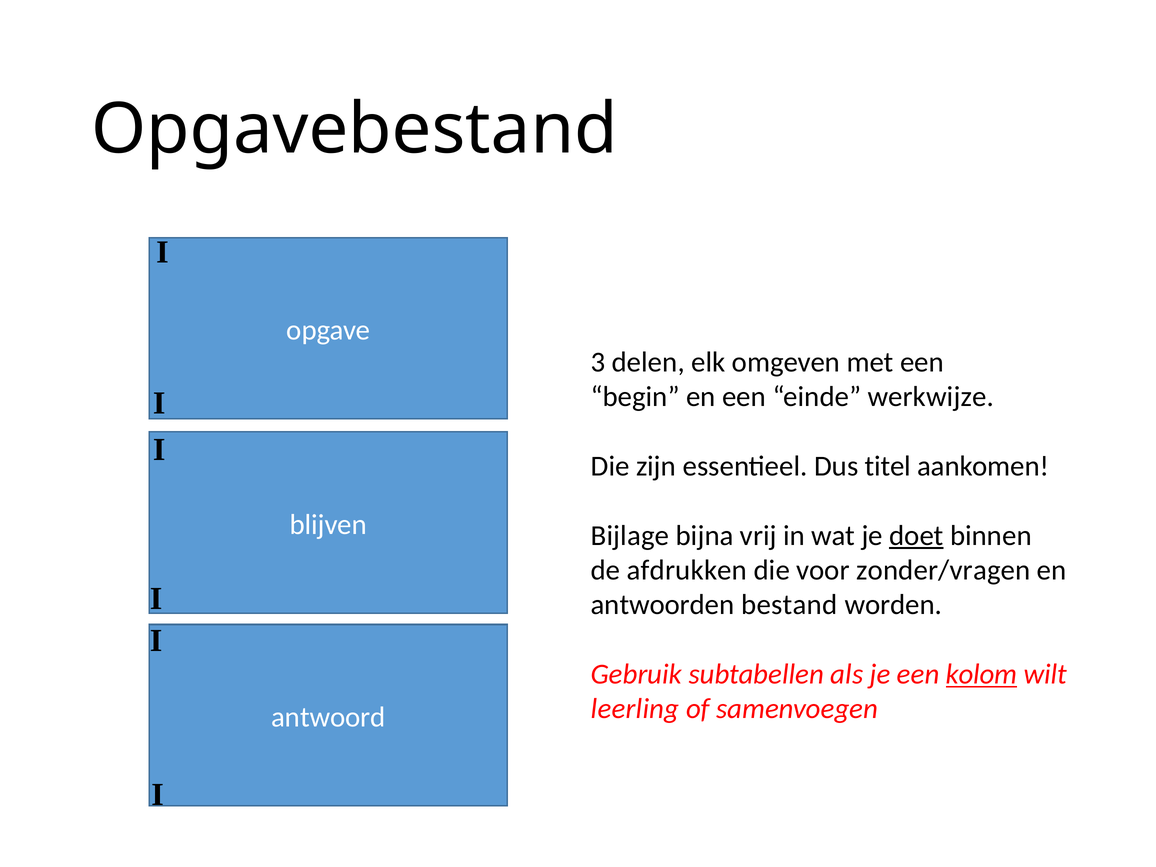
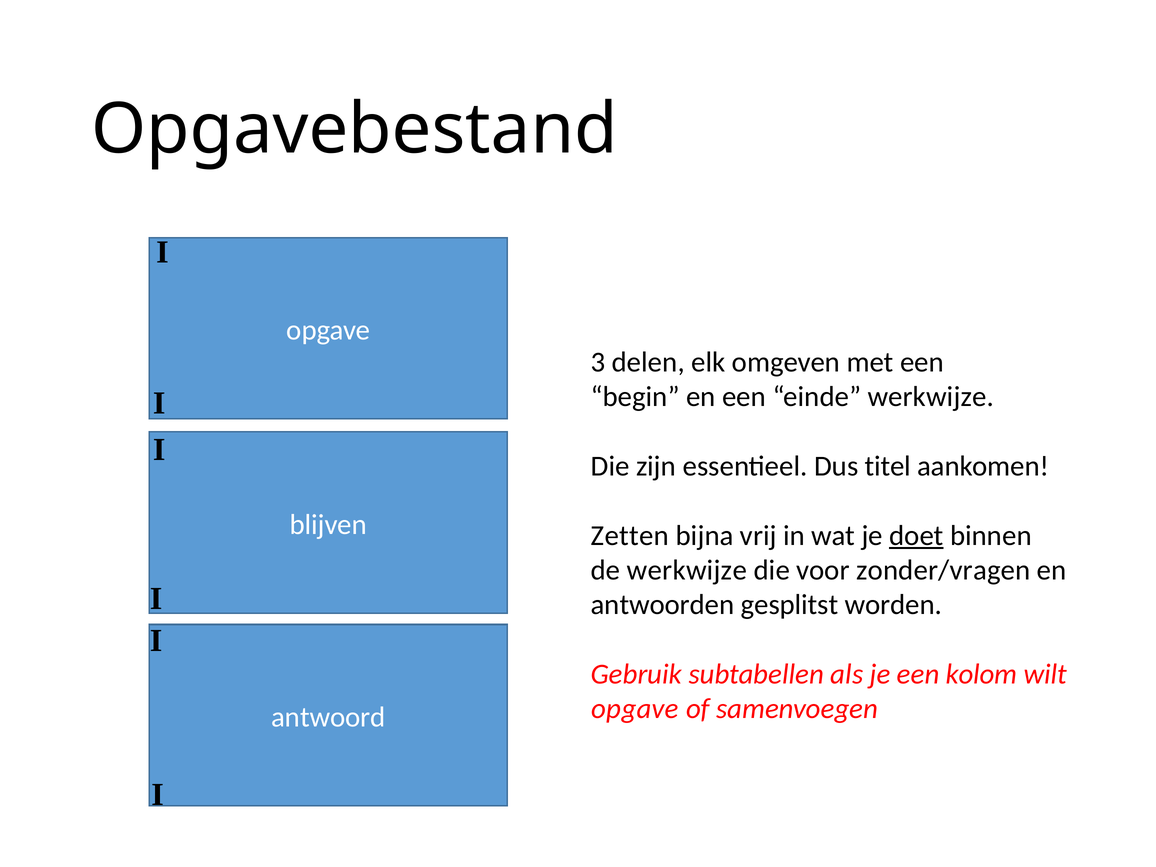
Bijlage: Bijlage -> Zetten (630, 536)
de afdrukken: afdrukken -> werkwijze (687, 570)
bestand: bestand -> gesplitst (790, 605)
kolom underline: present -> none (982, 674)
leerling: leerling -> opgave (635, 709)
